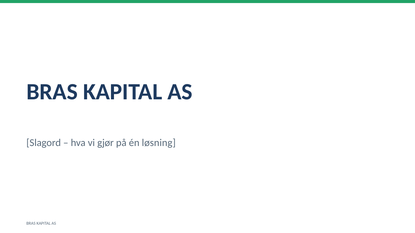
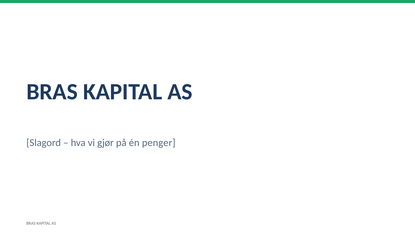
løsning: løsning -> penger (159, 143)
